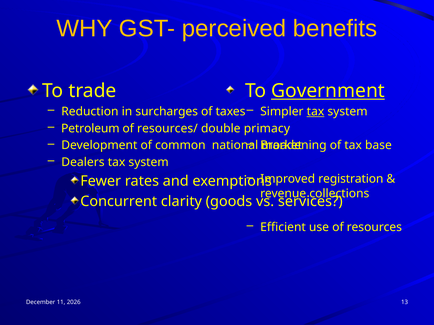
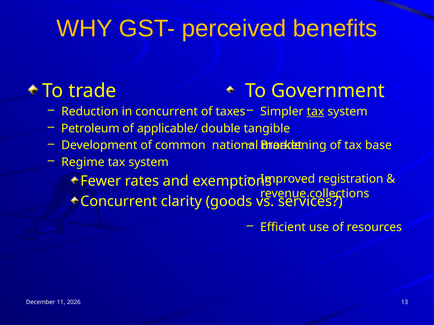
Government underline: present -> none (328, 91)
in surcharges: surcharges -> concurrent (167, 112)
resources/: resources/ -> applicable/ (168, 129)
primacy: primacy -> tangible (267, 129)
Dealers: Dealers -> Regime (83, 162)
